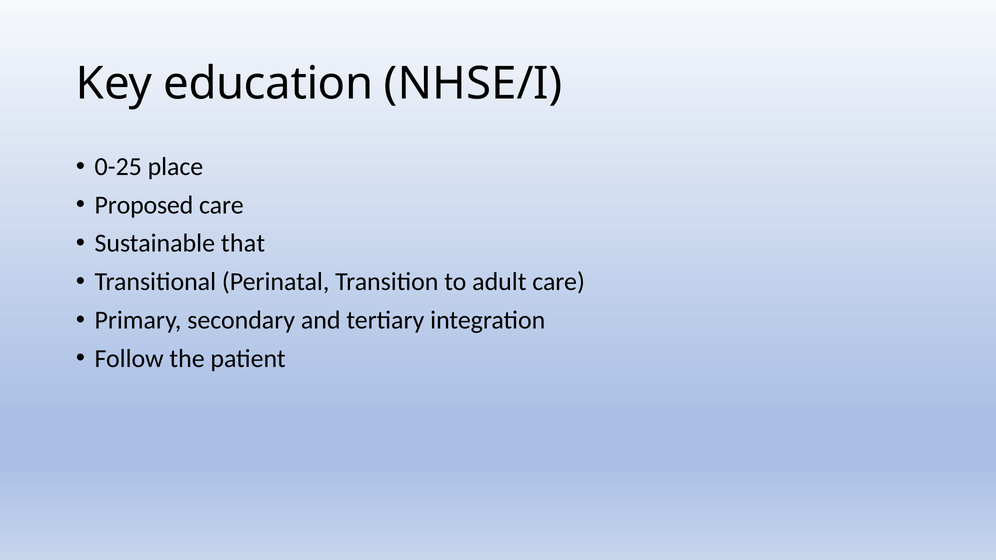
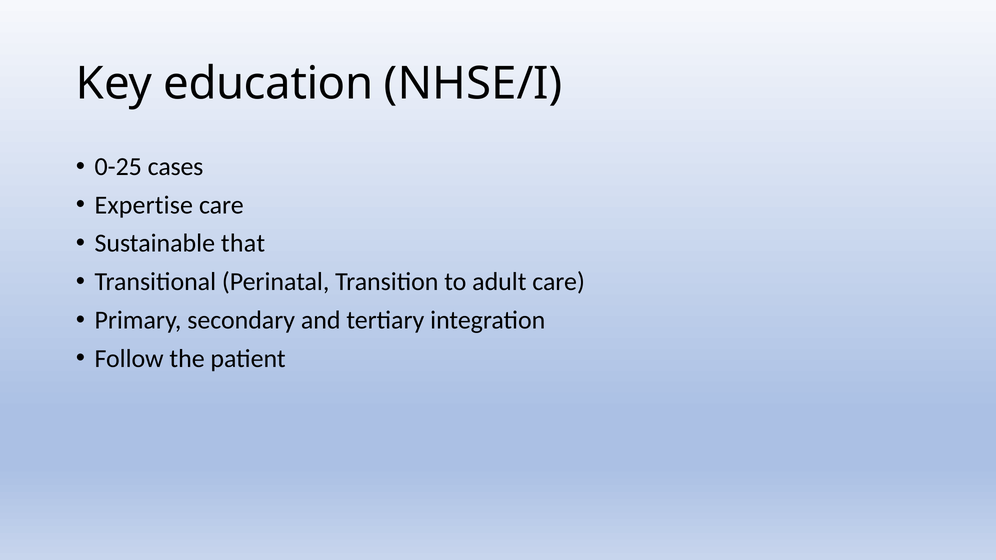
place: place -> cases (175, 167)
Proposed: Proposed -> Expertise (144, 205)
